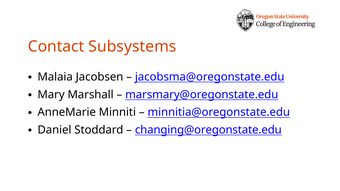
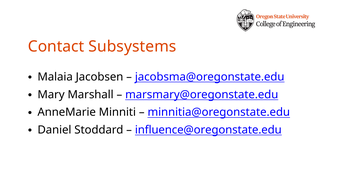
changing@oregonstate.edu: changing@oregonstate.edu -> influence@oregonstate.edu (208, 130)
